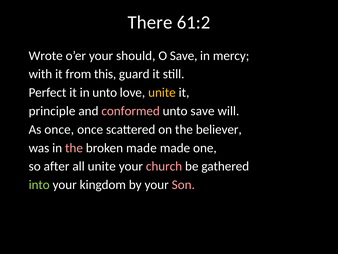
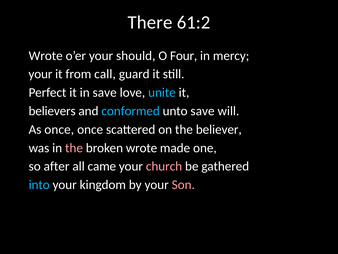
O Save: Save -> Four (184, 56)
with: with -> your (40, 74)
this: this -> call (105, 74)
in unto: unto -> save (105, 92)
unite colour: yellow -> light blue (162, 92)
principle: principle -> believers (52, 111)
conformed colour: pink -> light blue (131, 111)
broken made: made -> wrote (142, 148)
all unite: unite -> came (102, 166)
into colour: light green -> light blue (39, 184)
